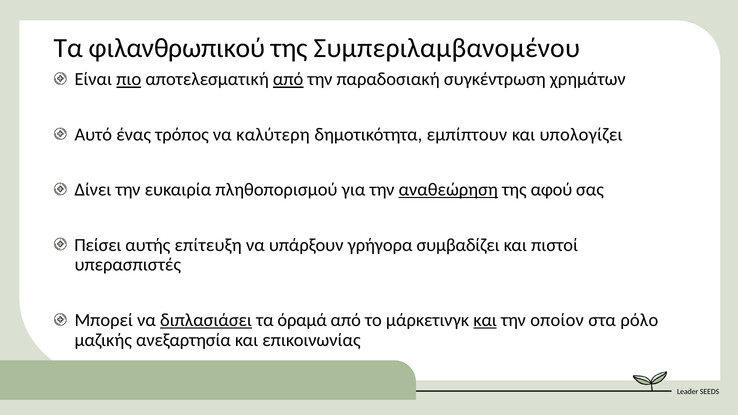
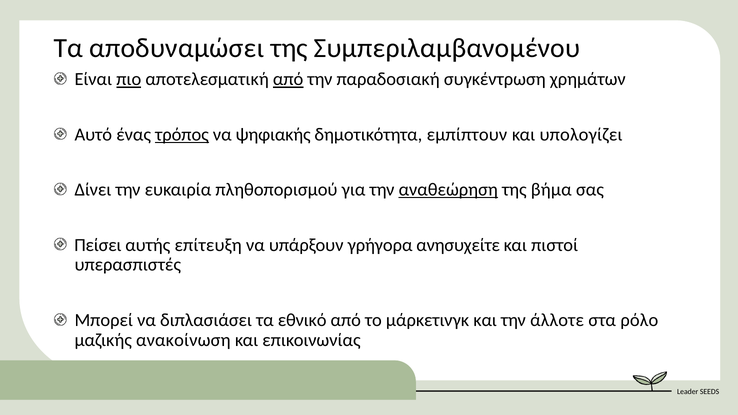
φιλανθρωπικού: φιλανθρωπικού -> αποδυναμώσει (177, 48)
τρόπος underline: none -> present (182, 135)
καλύτερη: καλύτερη -> ψηφιακής (273, 135)
αφού: αφού -> βήμα (551, 190)
συμβαδίζει: συμβαδίζει -> ανησυχείτε (458, 245)
διπλασιάσει underline: present -> none (206, 320)
όραμά: όραμά -> εθνικό (302, 320)
και underline: present -> none (485, 320)
οποίον: οποίον -> άλλοτε (557, 320)
ανεξαρτησία: ανεξαρτησία -> ανακοίνωση (183, 340)
